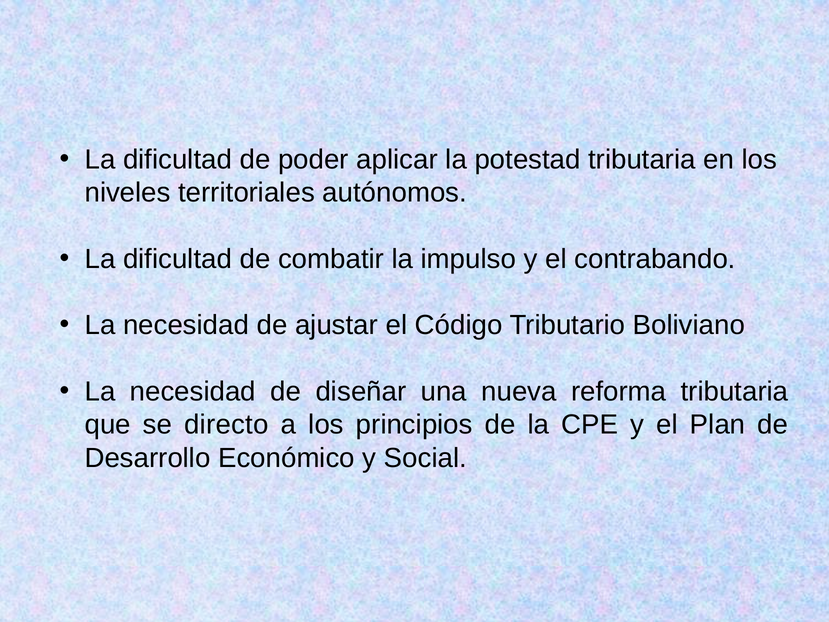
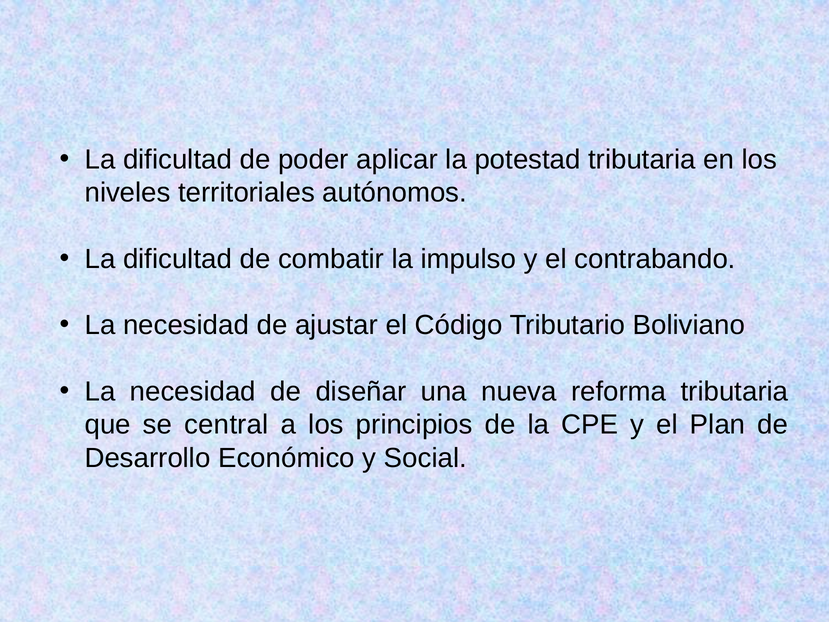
directo: directo -> central (226, 425)
